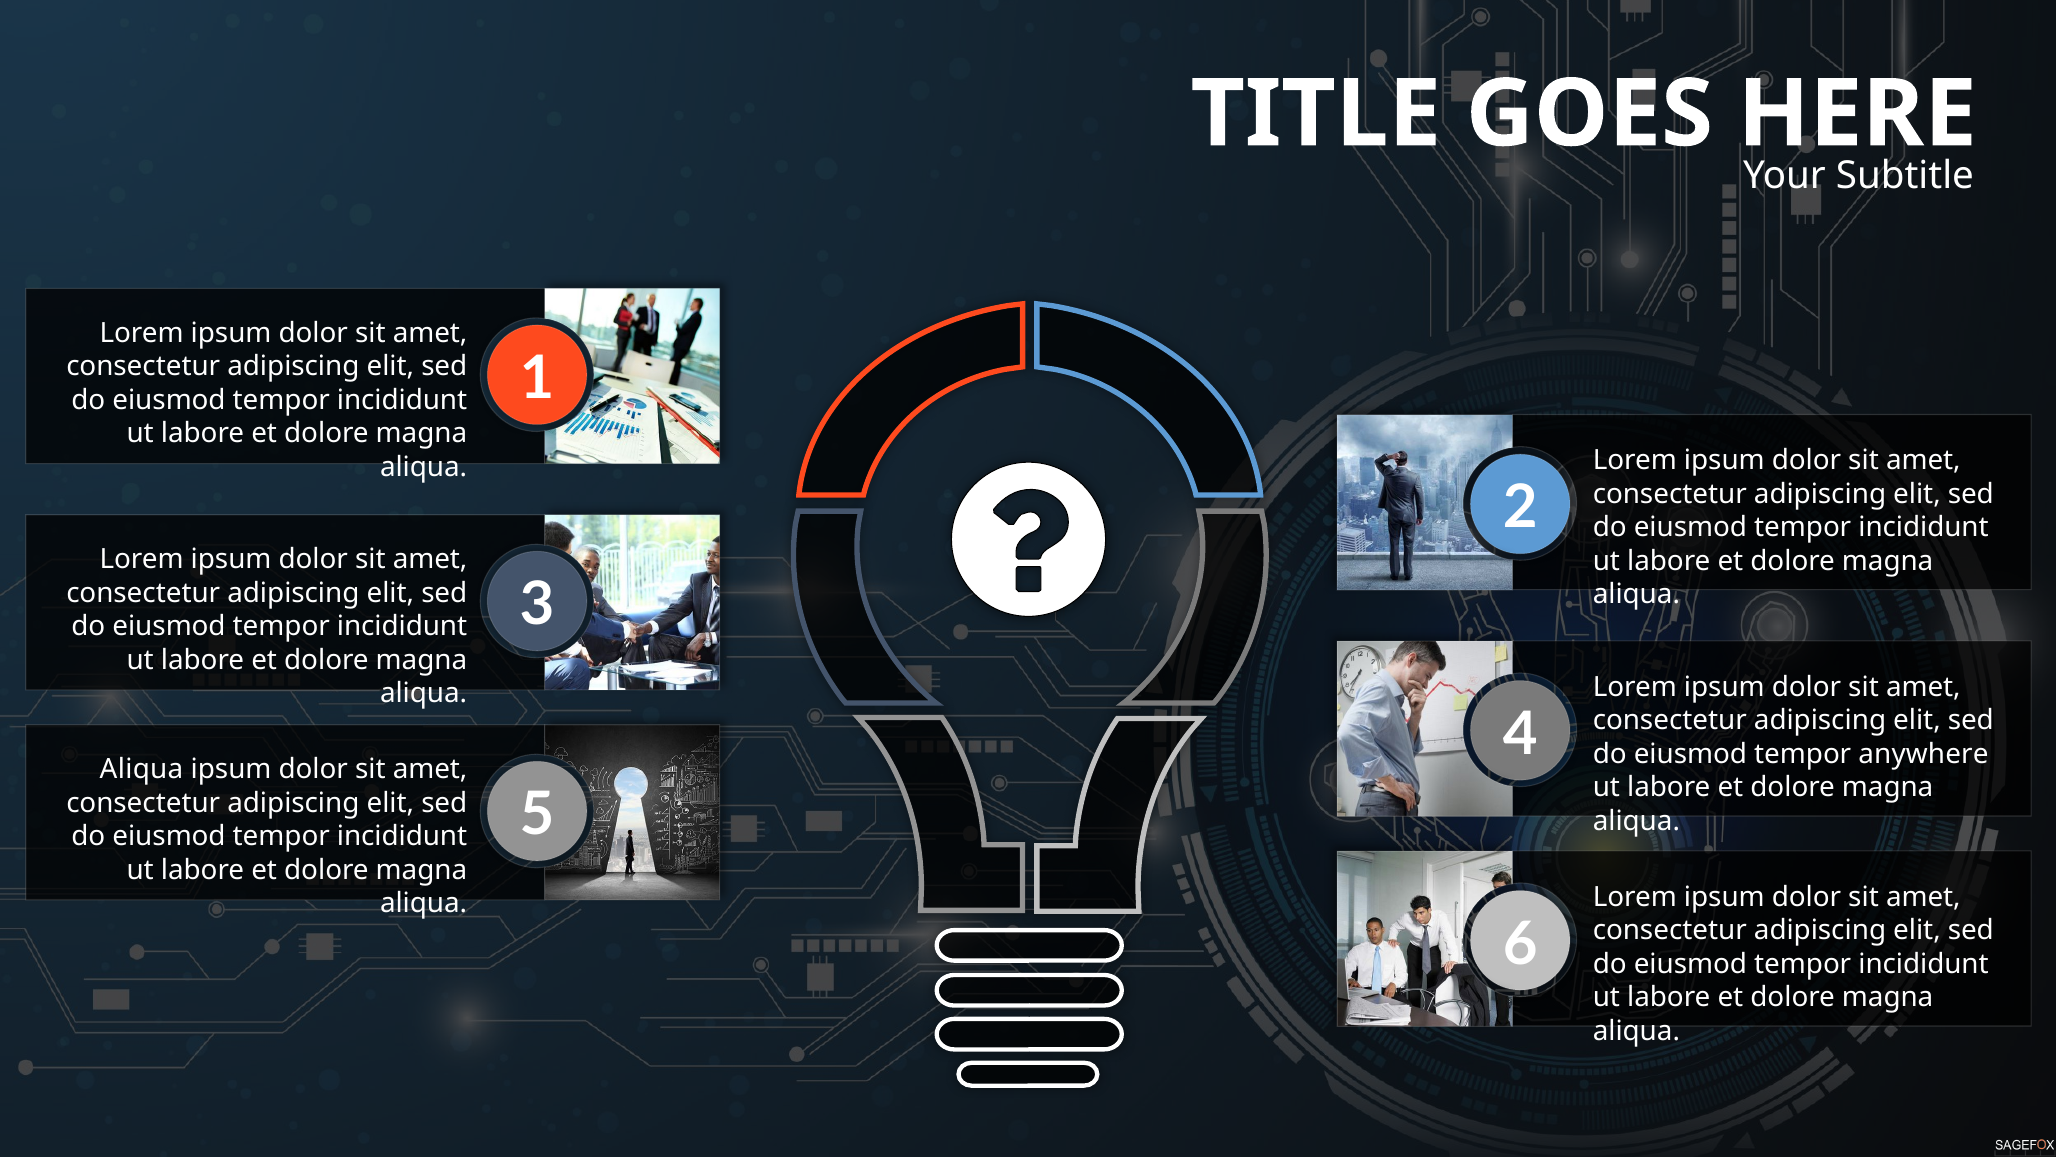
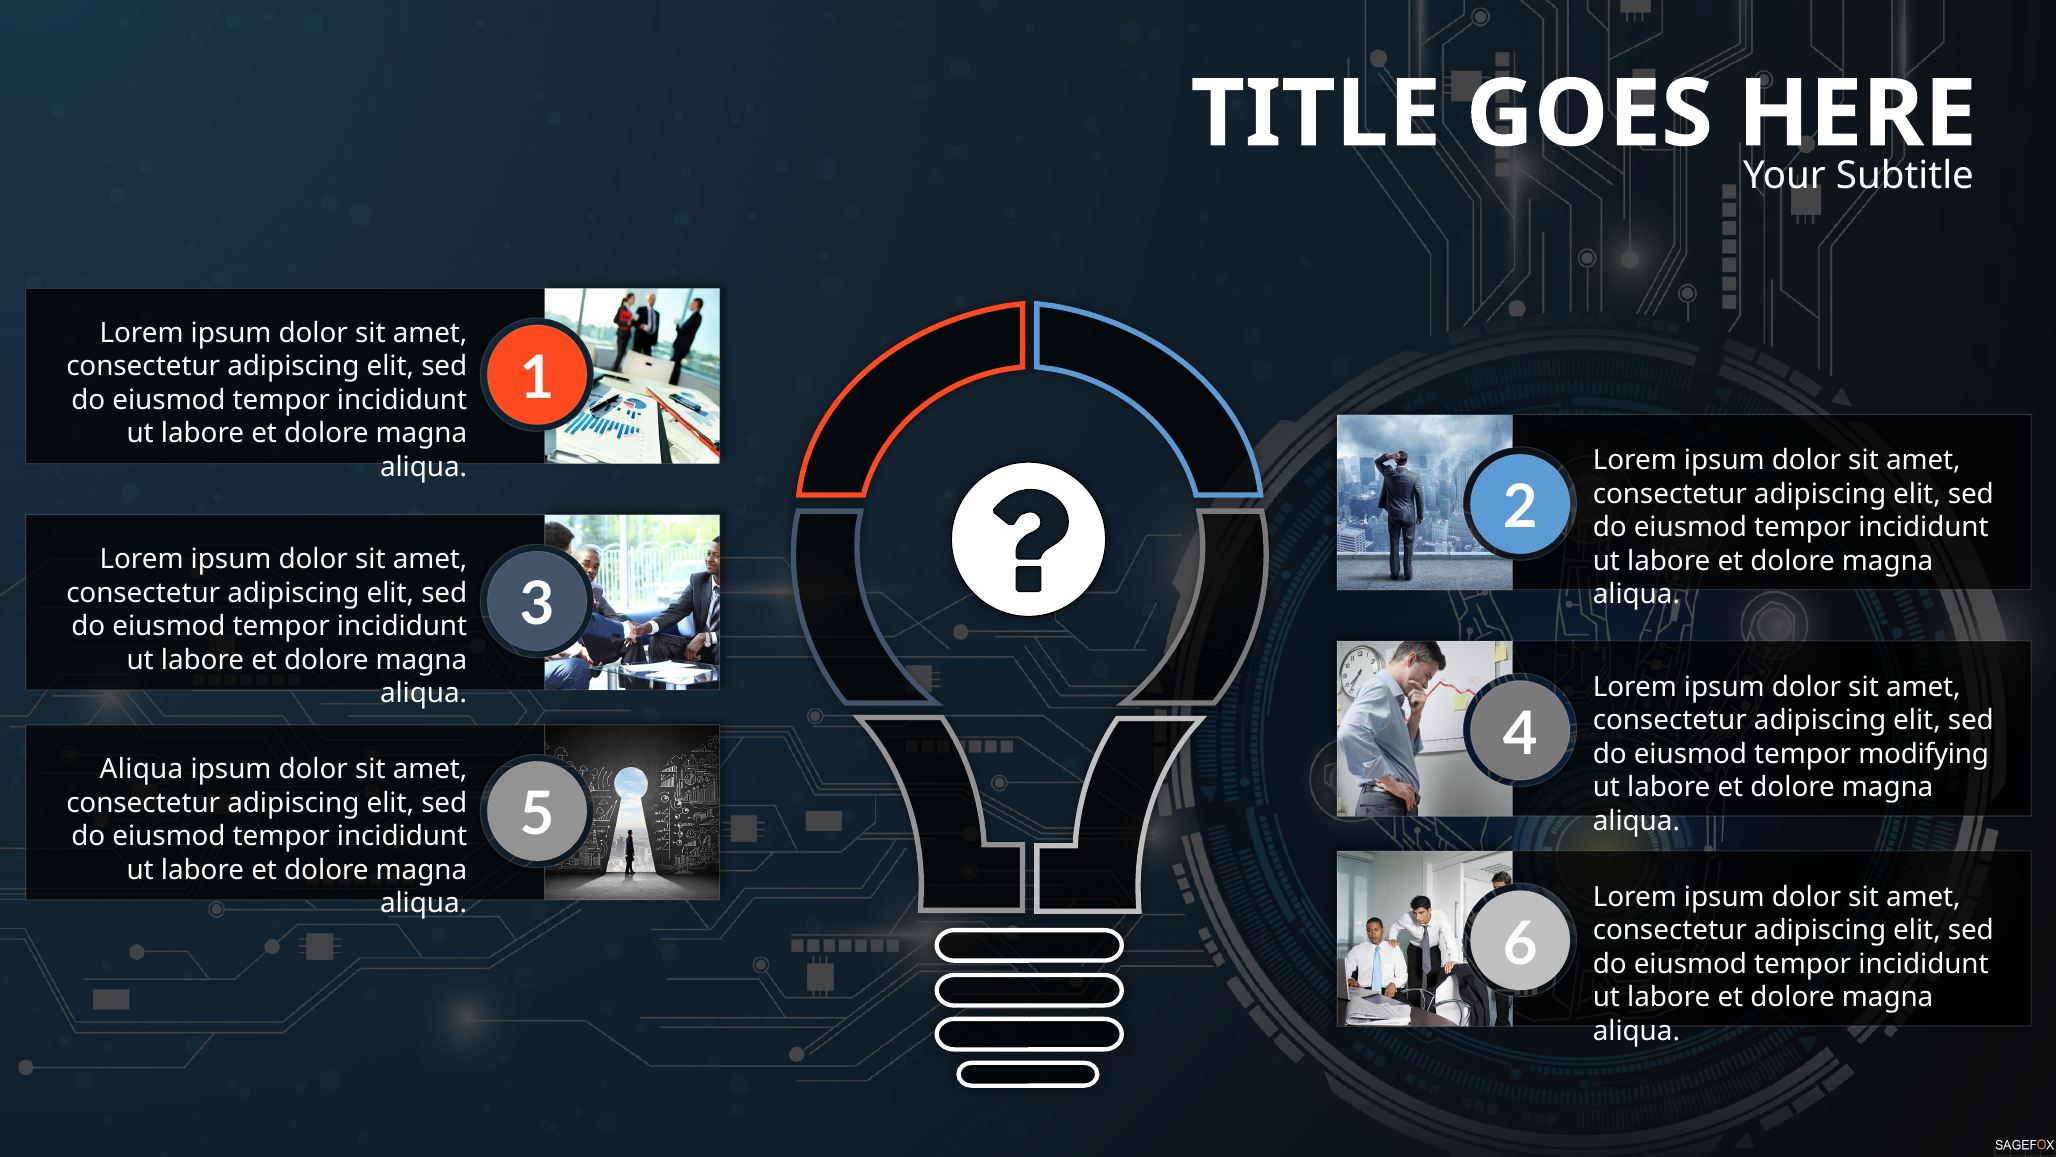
anywhere: anywhere -> modifying (1924, 754)
